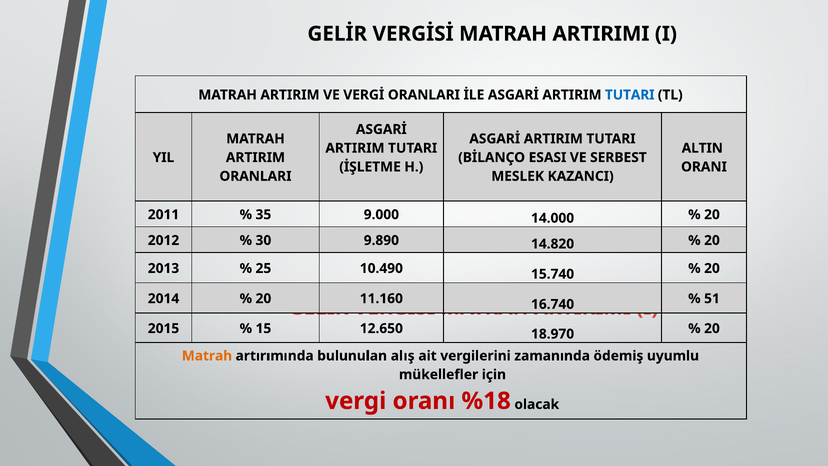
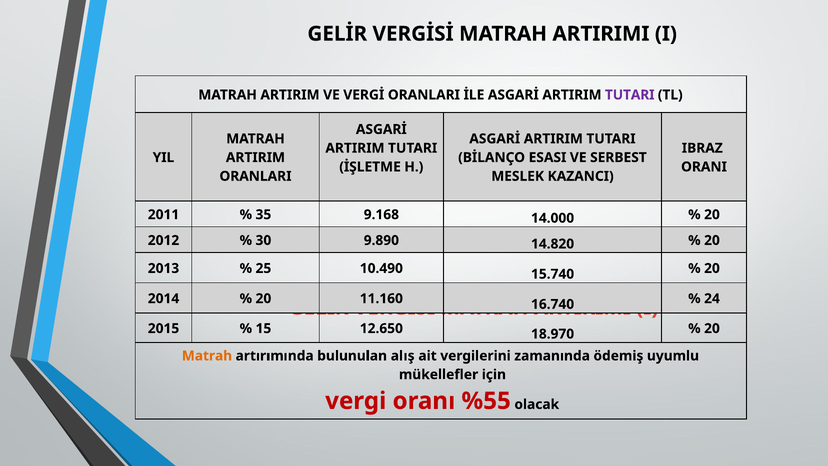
TUTARI colour: blue -> purple (630, 95)
ALTIN: ALTIN -> IBRAZ (702, 148)
9.000: 9.000 -> 9.168 (381, 215)
51: 51 -> 24 (712, 298)
%18: %18 -> %55 (486, 401)
